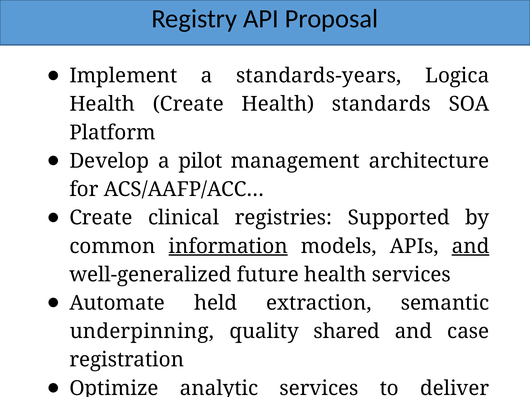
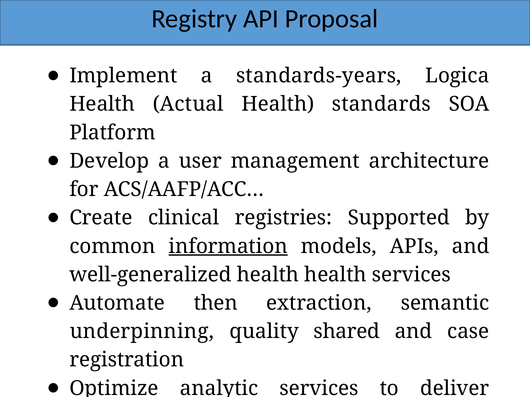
Health Create: Create -> Actual (188, 104)
pilot: pilot -> user (200, 161)
and underline: present -> none (471, 247)
well-generalized future: future -> health (268, 275)
held: held -> then (216, 303)
